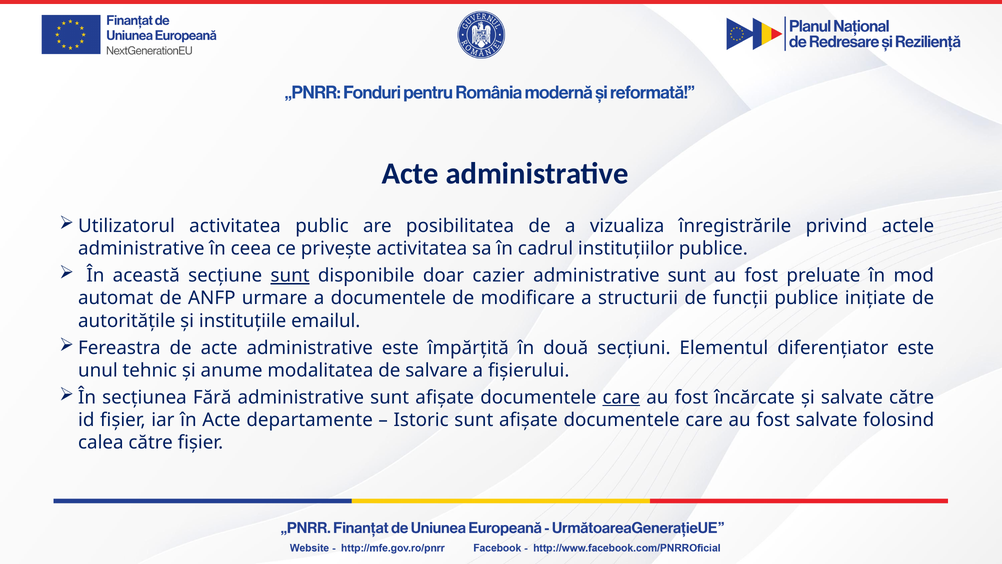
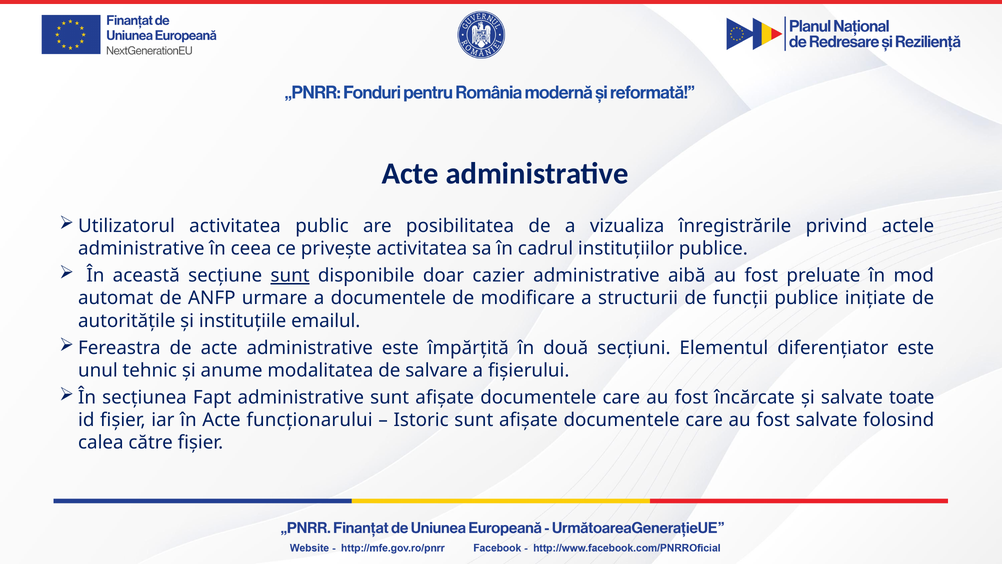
sunt: sunt -> aibă (687, 276)
Fără: Fără -> Fapt (212, 397)
care underline: present -> none (621, 397)
salvate către: către -> toate (912, 397)
departamente: departamente -> funcționarului (310, 420)
